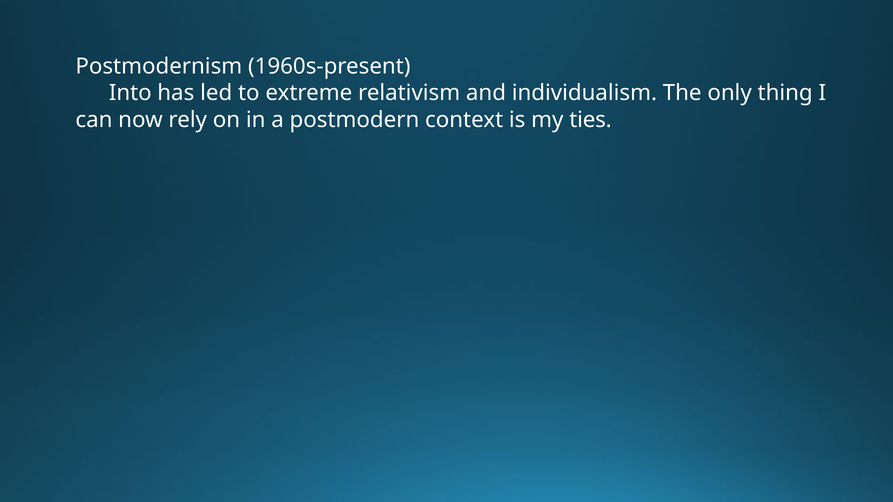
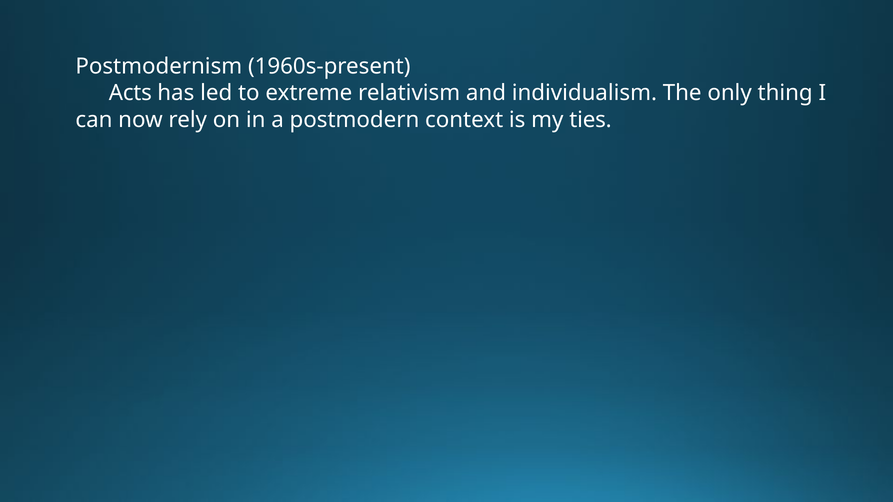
Into: Into -> Acts (130, 93)
